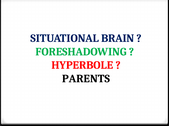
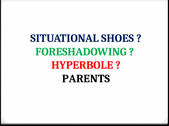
BRAIN: BRAIN -> SHOES (118, 38)
